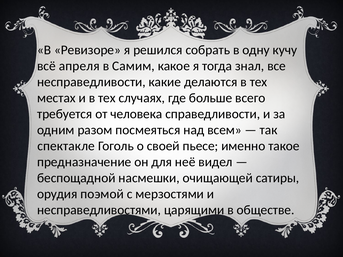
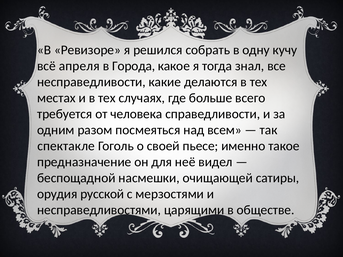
Самим: Самим -> Города (134, 66)
поэмой: поэмой -> русской (102, 194)
